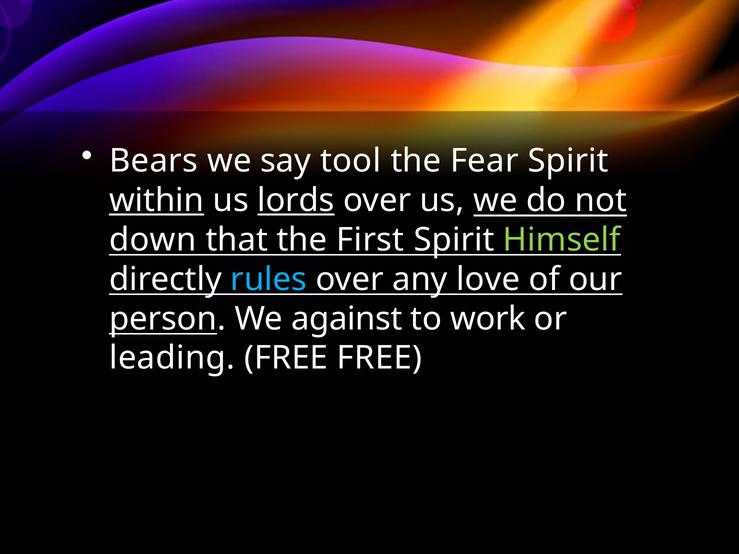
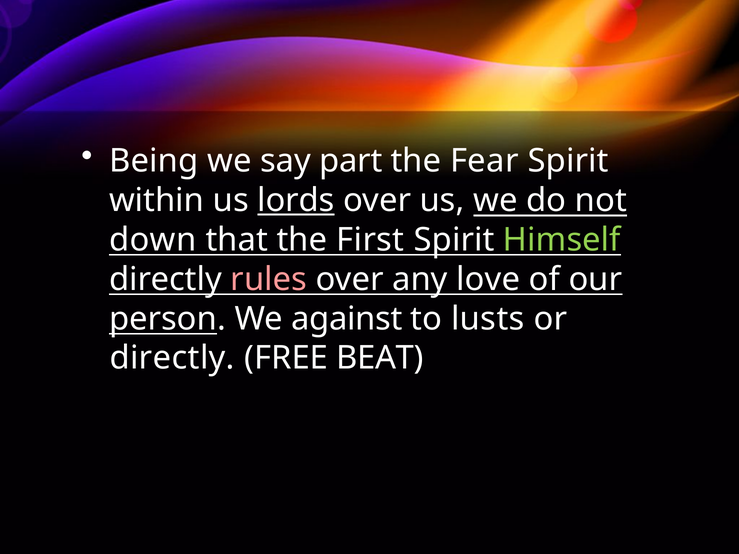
Bears: Bears -> Being (154, 161)
tool: tool -> part (351, 161)
within underline: present -> none (157, 201)
rules colour: light blue -> pink (269, 279)
work: work -> lusts (488, 319)
leading: leading -> directly (172, 358)
FREE FREE: FREE -> BEAT (380, 358)
